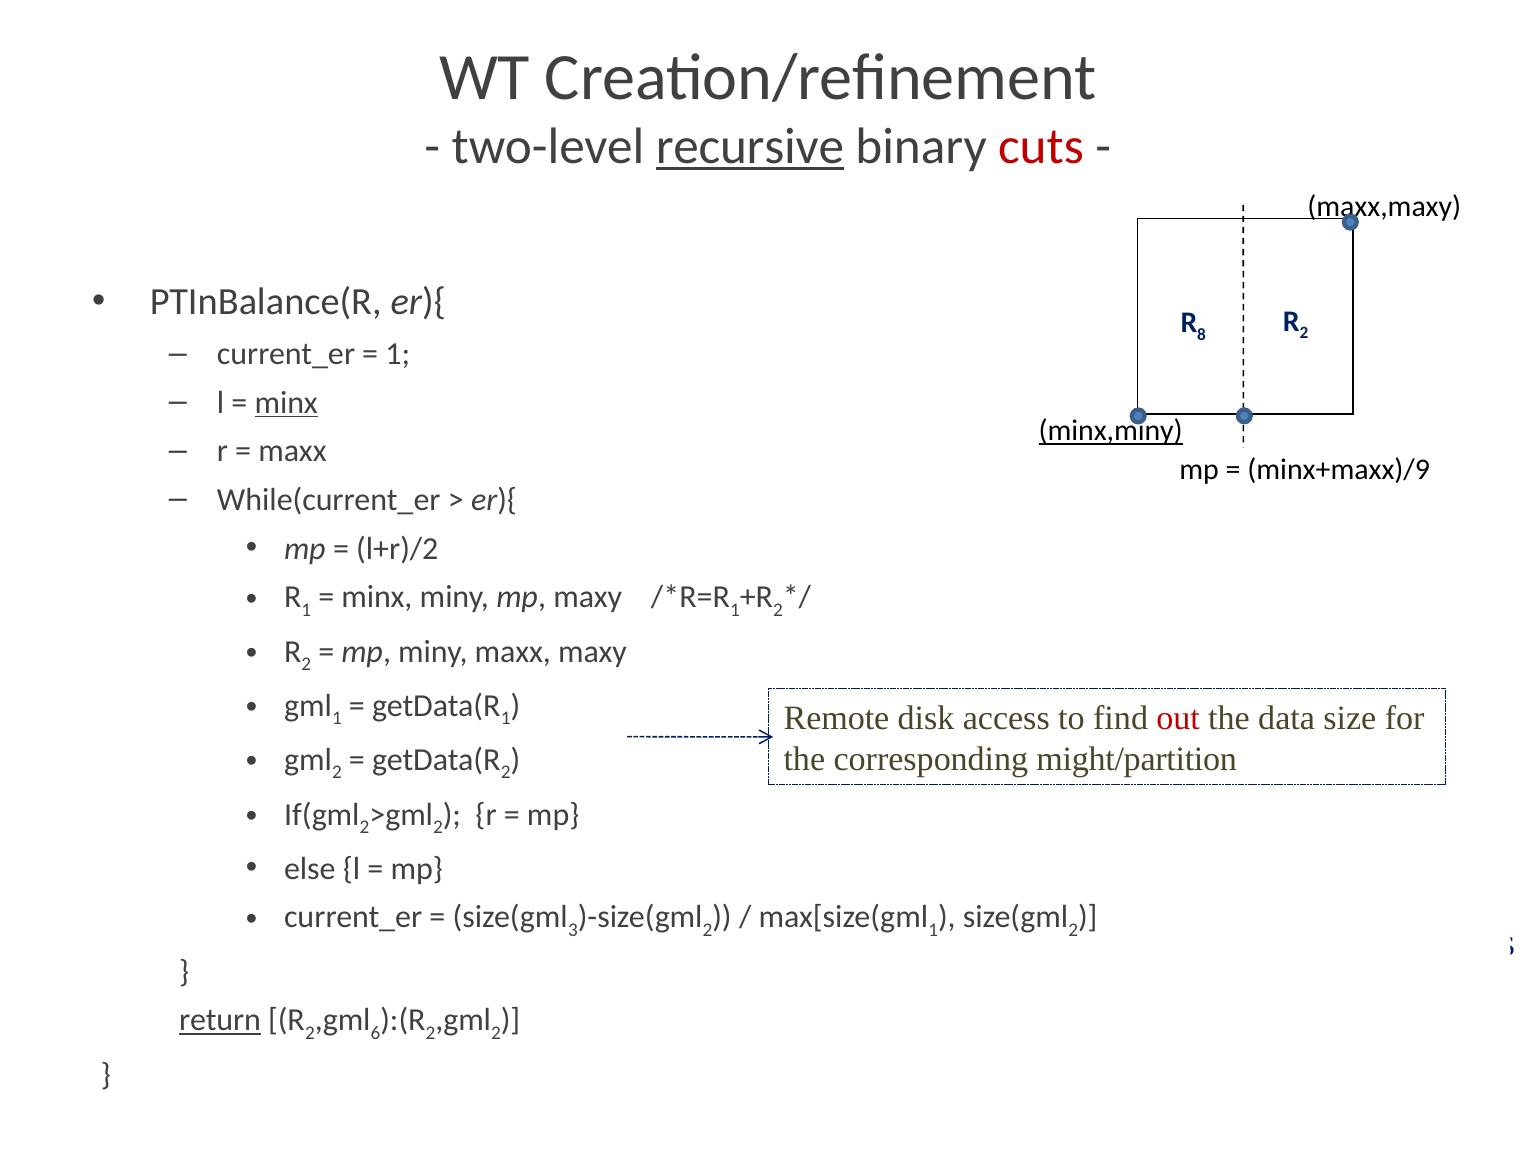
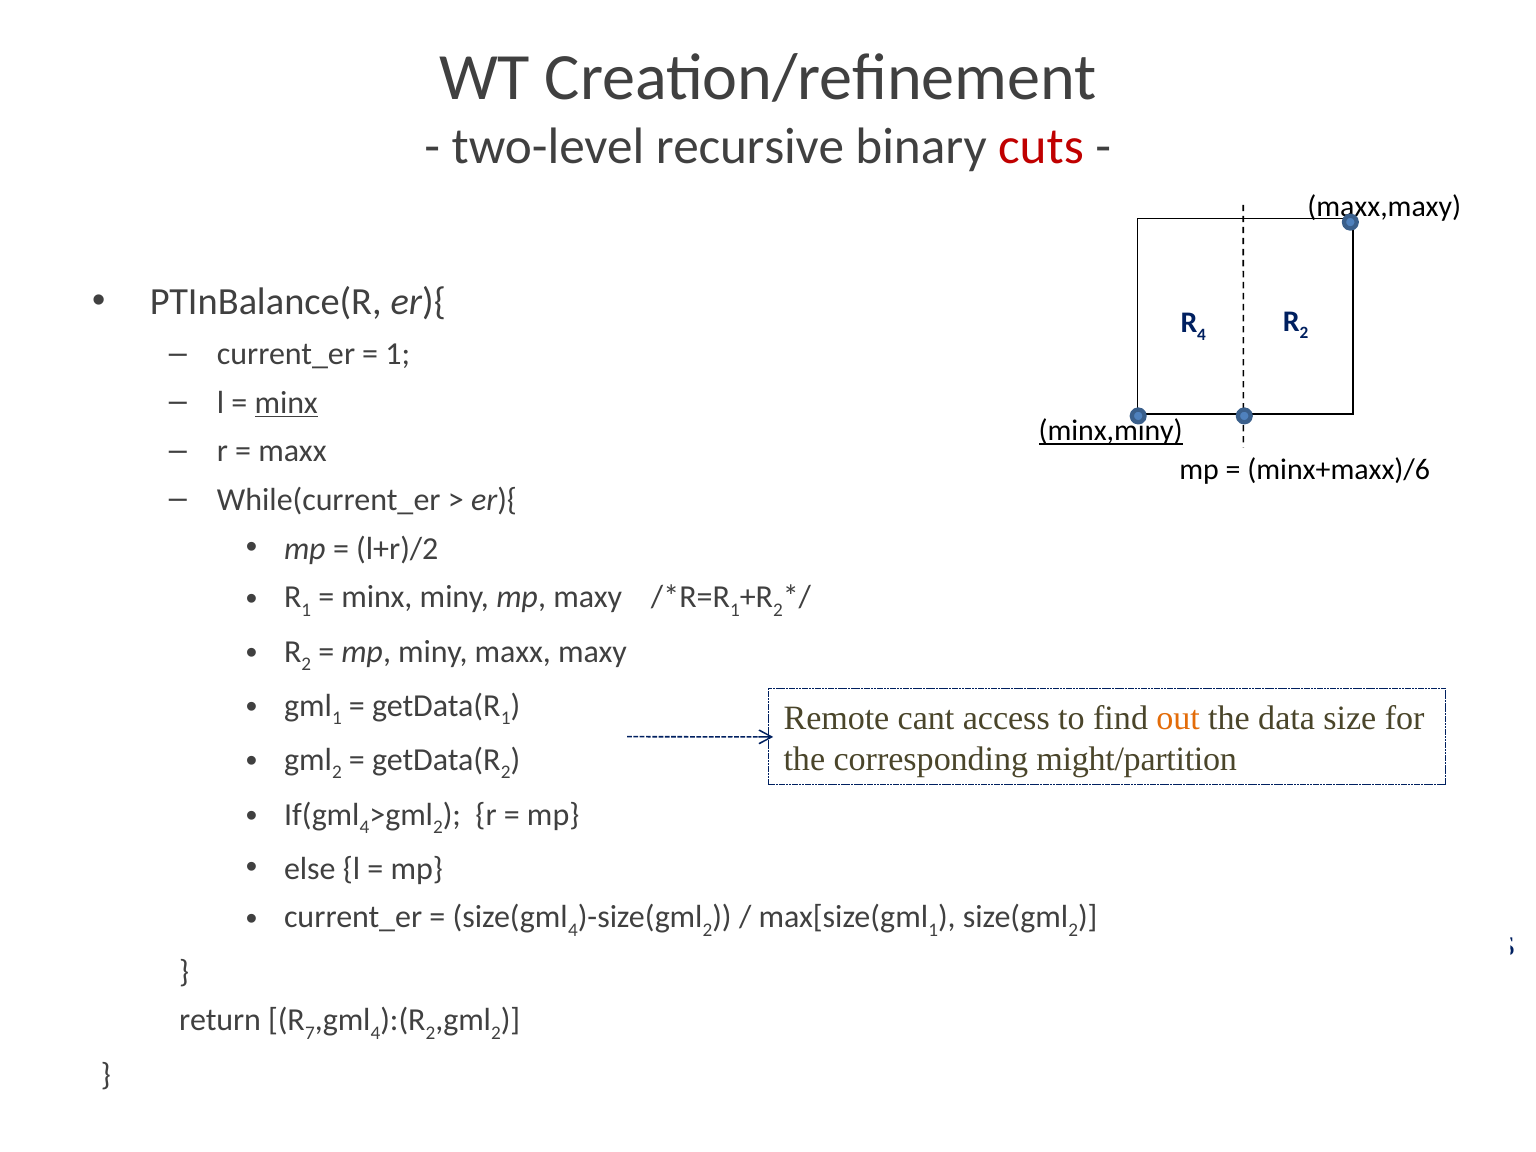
recursive underline: present -> none (750, 147)
R 8: 8 -> 4 (1202, 334)
minx+maxx)/9: minx+maxx)/9 -> minx+maxx)/6 (1339, 469)
disk: disk -> cant (926, 718)
out colour: red -> orange (1178, 718)
2: 2 -> 4 (365, 827)
3: 3 -> 4 (573, 930)
return underline: present -> none (220, 1020)
2: 2 -> 7 (310, 1033)
6: 6 -> 4 (375, 1033)
